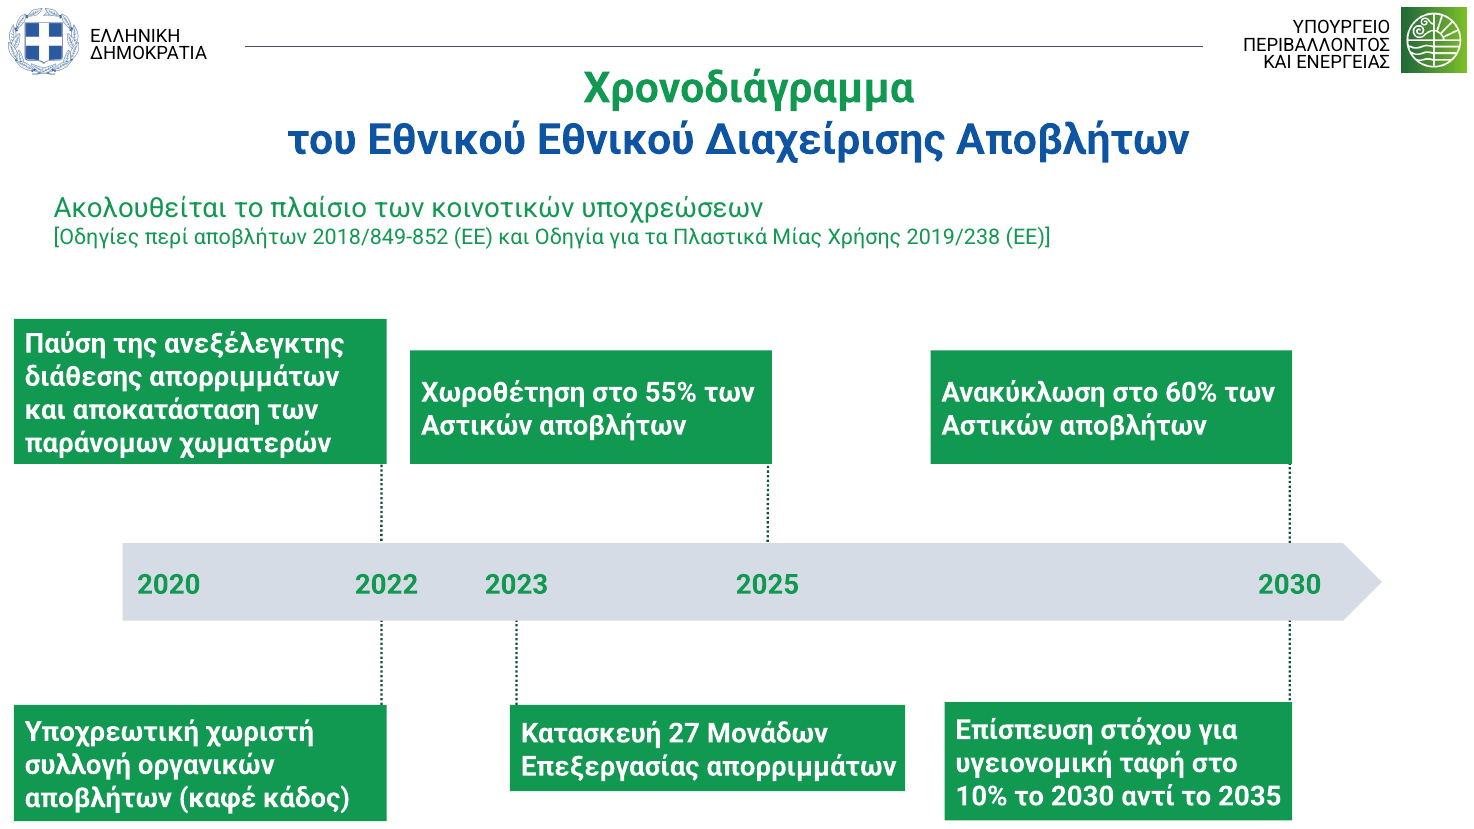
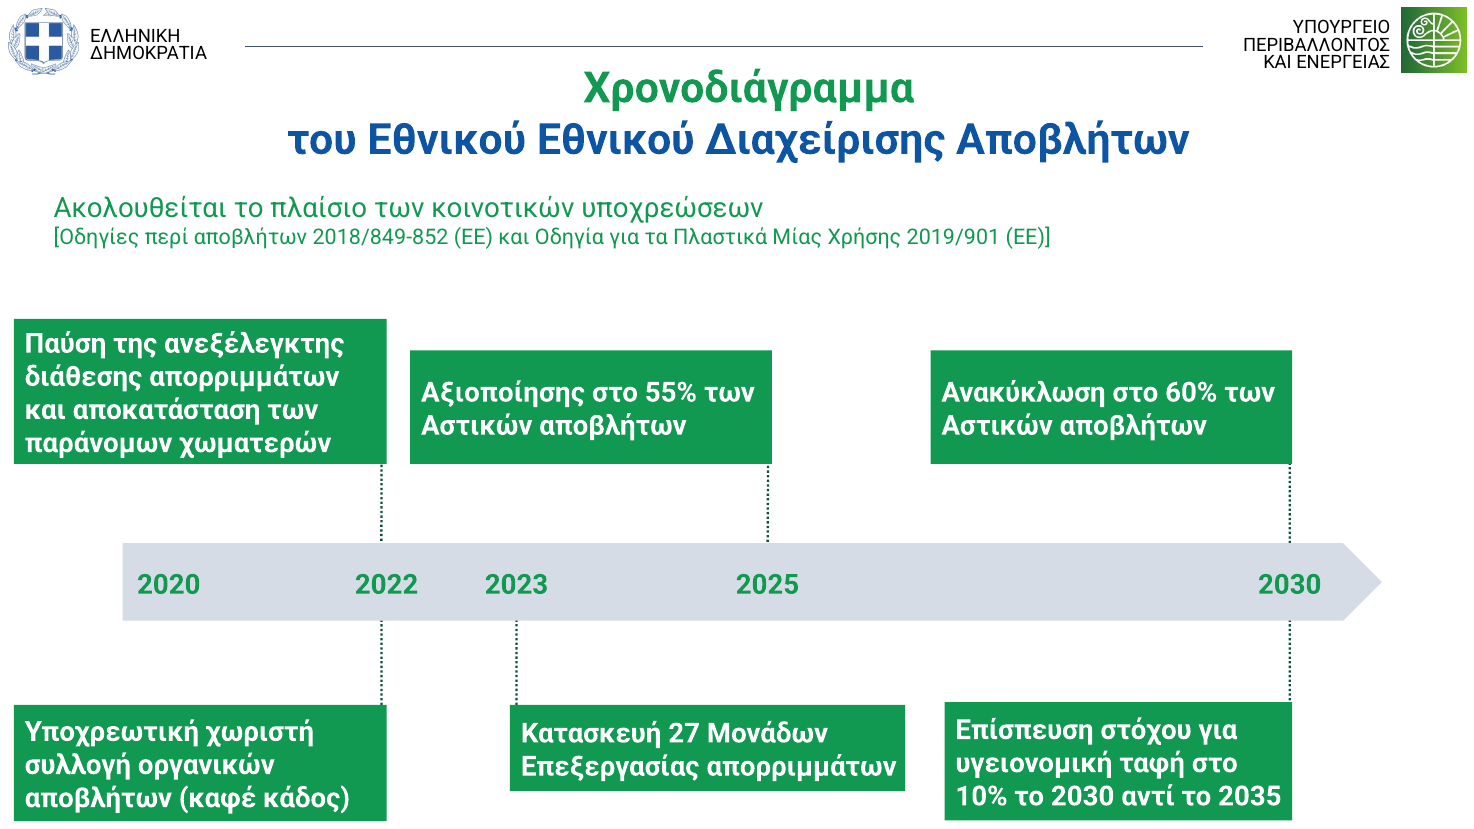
2019/238: 2019/238 -> 2019/901 (953, 238)
Χωροθέτηση: Χωροθέτηση -> Αξιοποίησης (503, 393)
